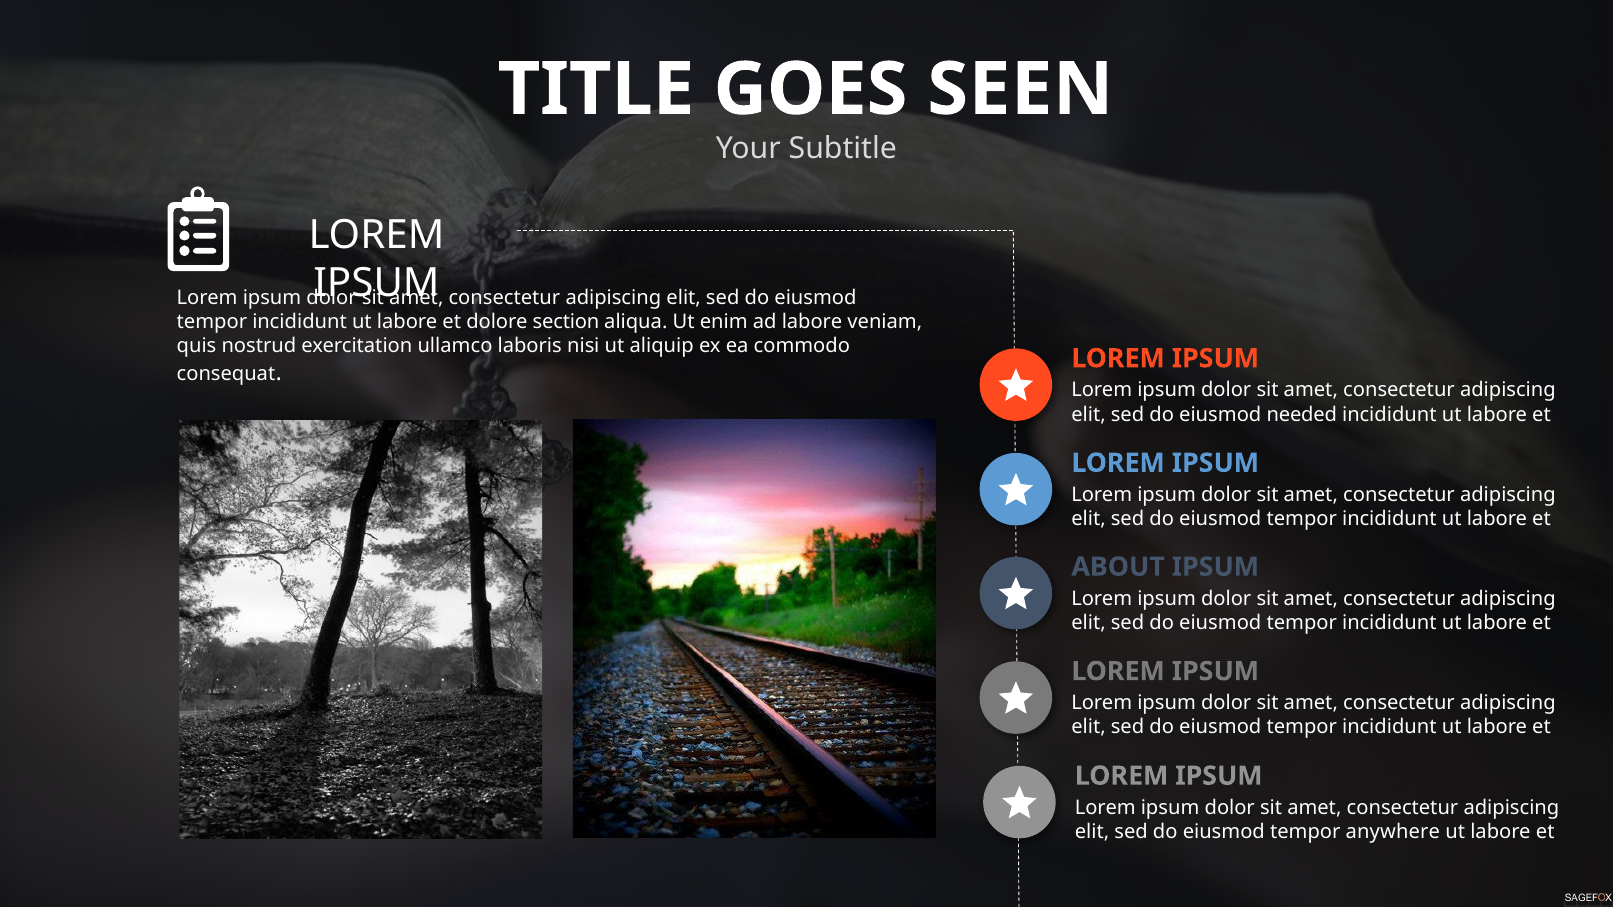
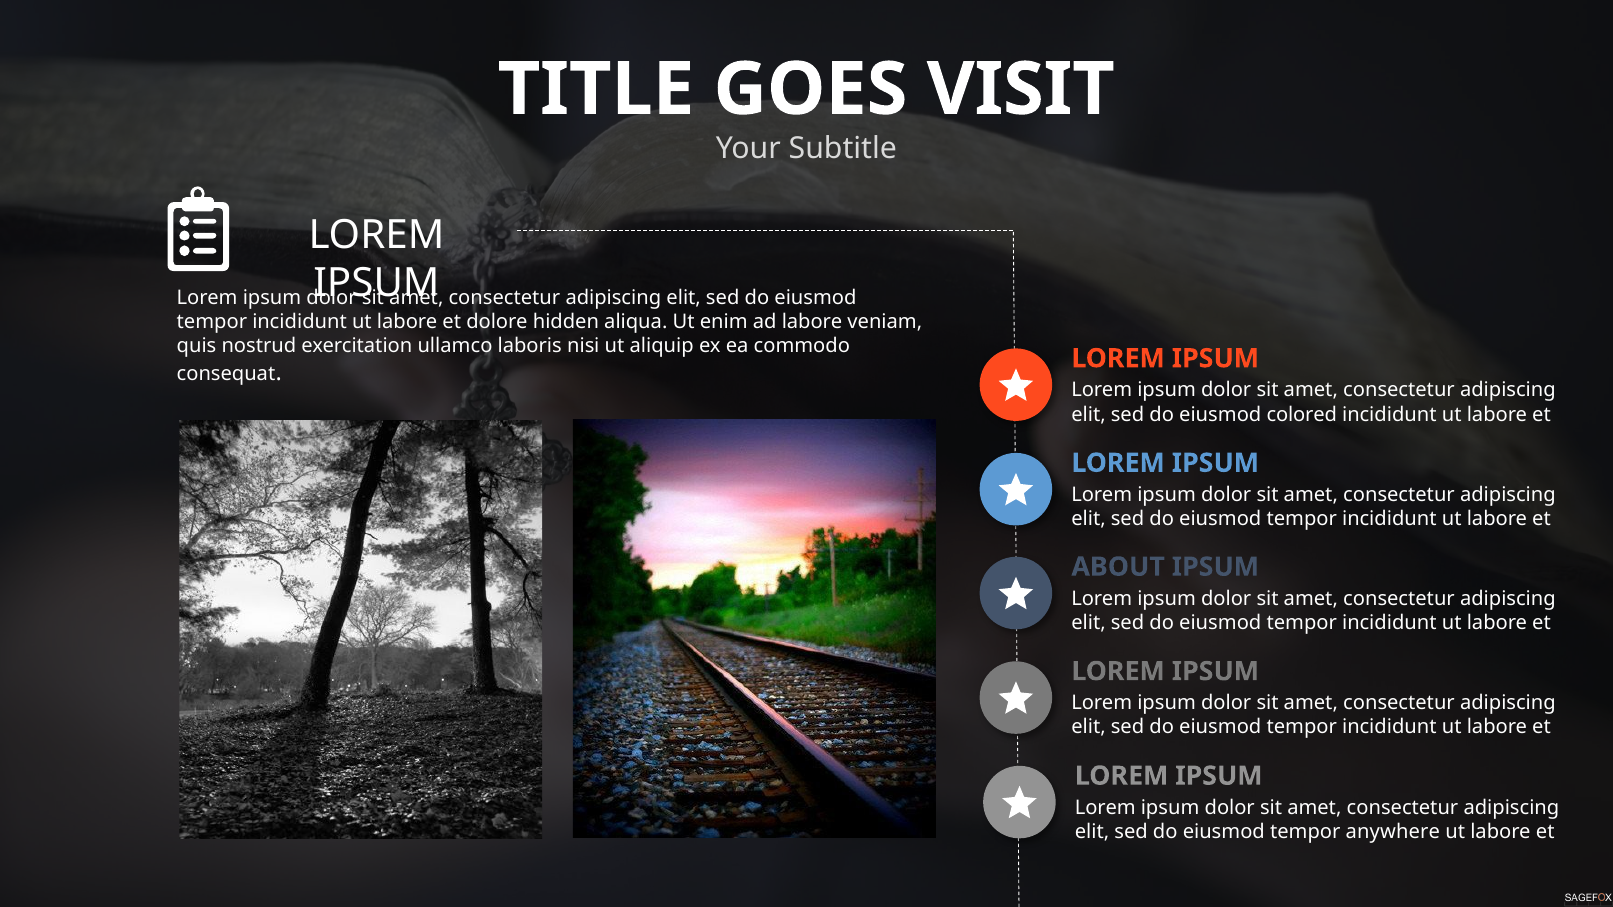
SEEN: SEEN -> VISIT (1021, 90)
section: section -> hidden (566, 322)
needed: needed -> colored (1302, 415)
